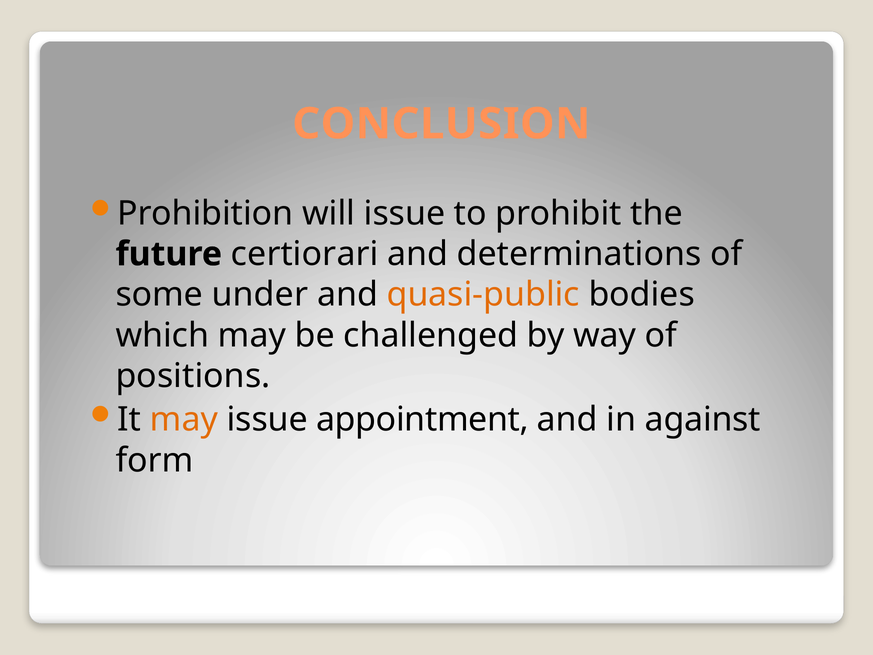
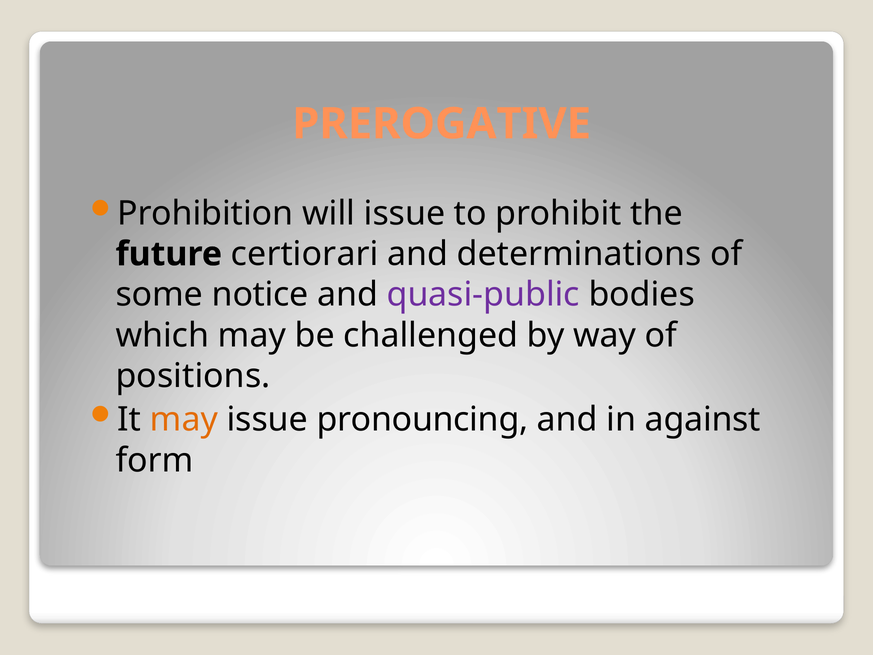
CONCLUSION: CONCLUSION -> PREROGATIVE (442, 124)
under: under -> notice (260, 295)
quasi-public colour: orange -> purple (483, 295)
appointment: appointment -> pronouncing (422, 420)
